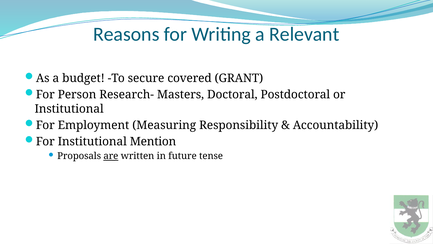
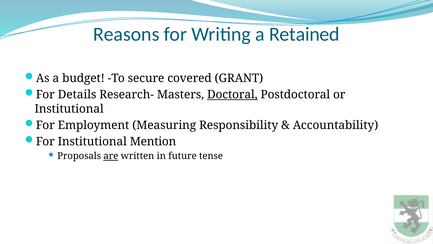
Relevant: Relevant -> Retained (304, 34)
Person: Person -> Details (77, 95)
Doctoral underline: none -> present (232, 95)
